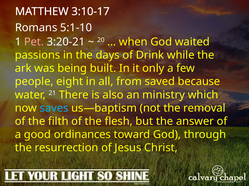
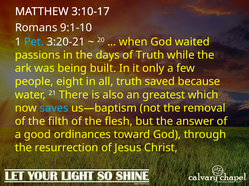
5:1-10: 5:1-10 -> 9:1-10 (76, 28)
Pet colour: pink -> light blue (34, 42)
of Drink: Drink -> Truth (150, 55)
all from: from -> truth (129, 82)
ministry: ministry -> greatest (164, 95)
